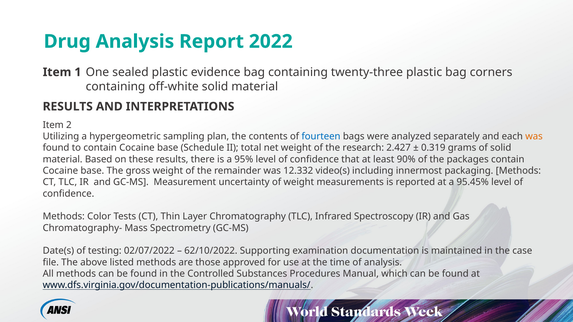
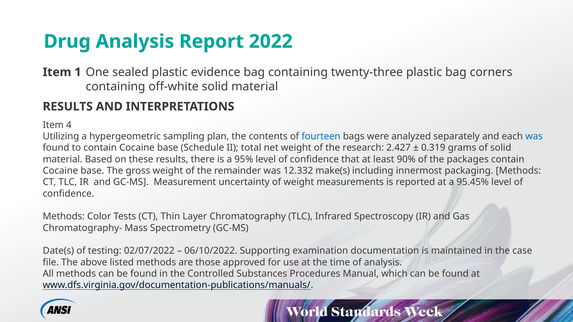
2: 2 -> 4 (69, 125)
was colour: orange -> blue (534, 137)
video(s: video(s -> make(s (333, 171)
62/10/2022: 62/10/2022 -> 06/10/2022 (211, 251)
